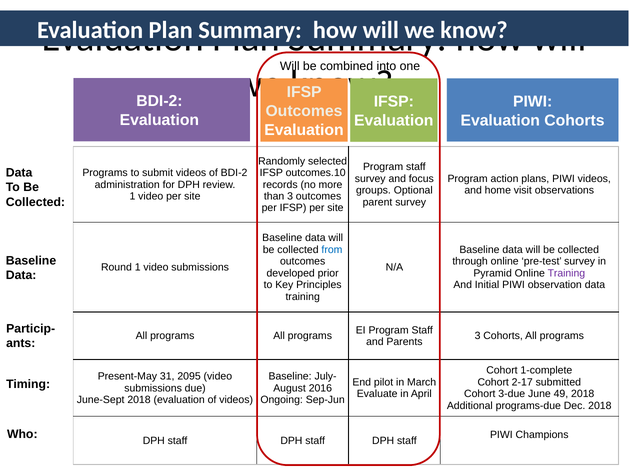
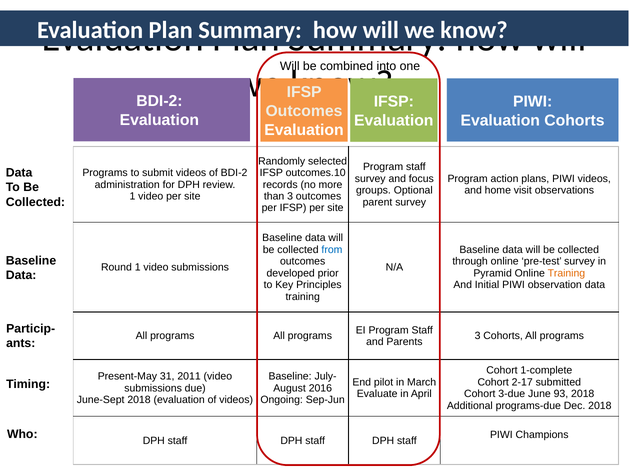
Training colour: purple -> orange (566, 273)
2095: 2095 -> 2011 (189, 376)
49: 49 -> 93 (561, 394)
